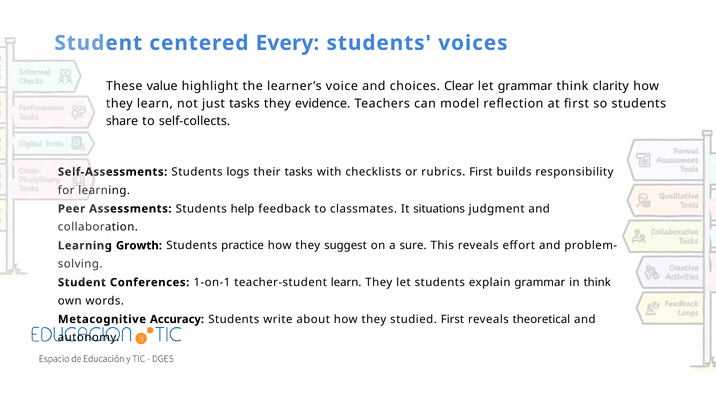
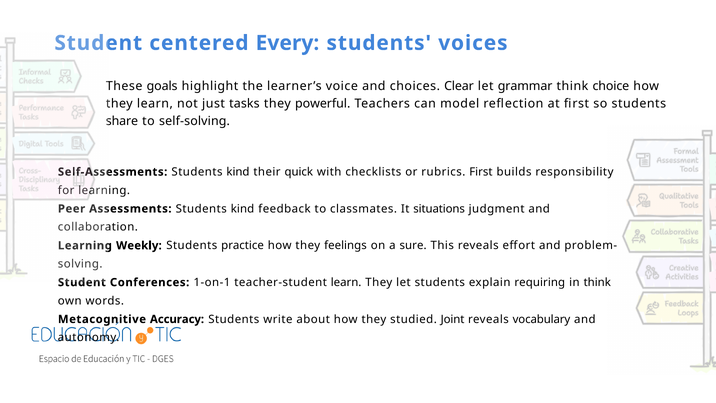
value: value -> goals (162, 86)
clarity: clarity -> choice (611, 86)
evidence: evidence -> powerful (323, 104)
self-collects: self-collects -> self-solving (195, 121)
logs: logs -> kind (238, 172)
their tasks: tasks -> quick (299, 172)
help: help -> kind (243, 209)
Growth: Growth -> Weekly (139, 245)
suggest: suggest -> feelings (345, 245)
explain grammar: grammar -> requiring (540, 282)
studied First: First -> Joint (453, 319)
theoretical: theoretical -> vocabulary (541, 319)
